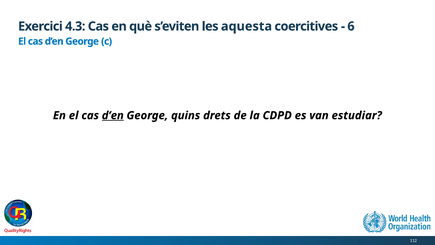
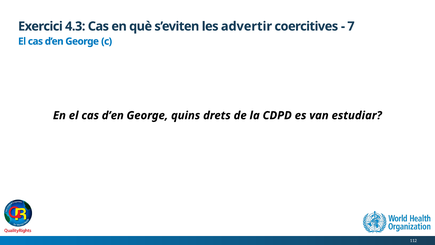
aquesta: aquesta -> advertir (246, 26)
6: 6 -> 7 (351, 26)
d’en underline: present -> none (113, 115)
